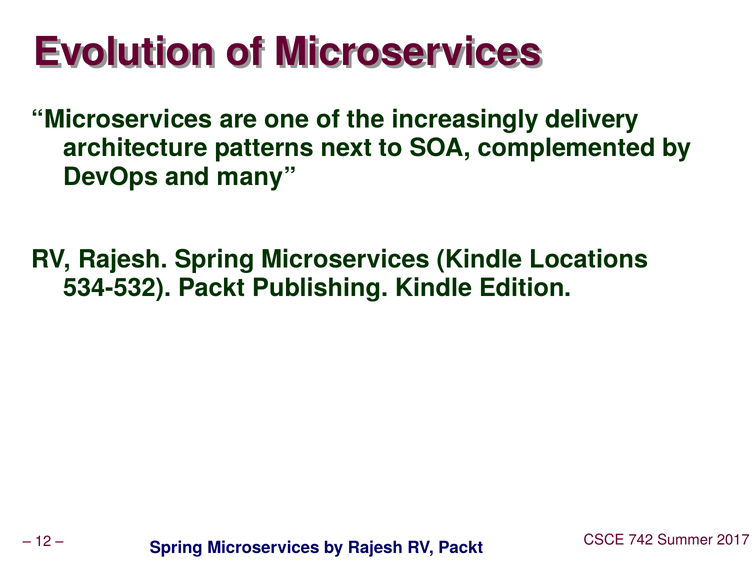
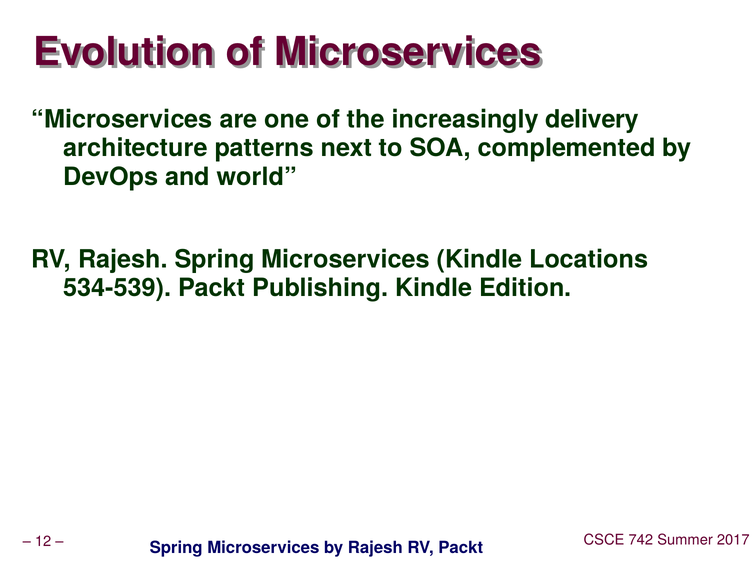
many: many -> world (257, 177)
534-532: 534-532 -> 534-539 (117, 288)
